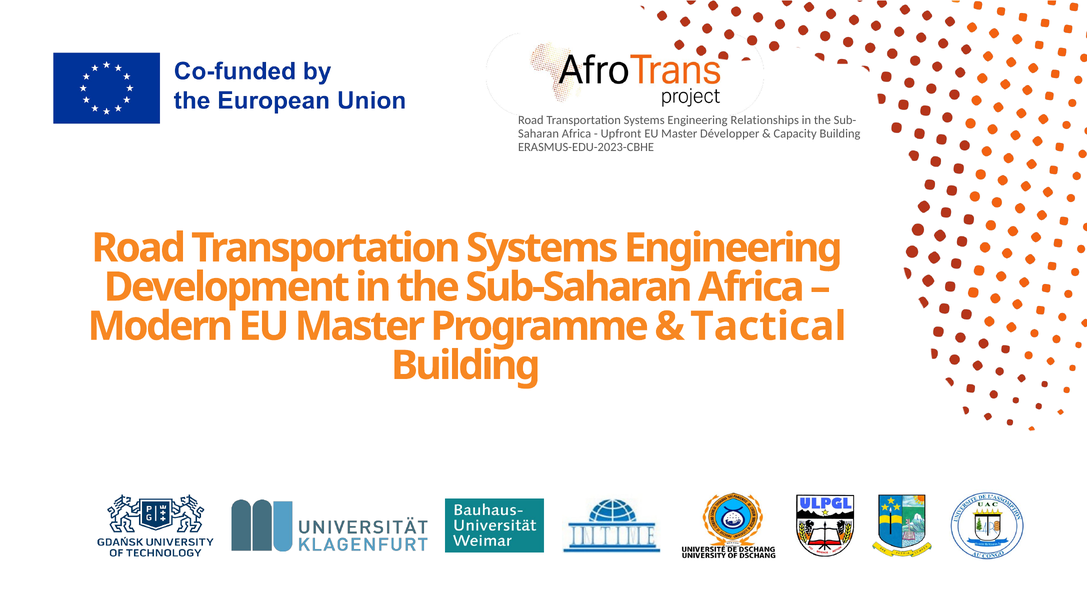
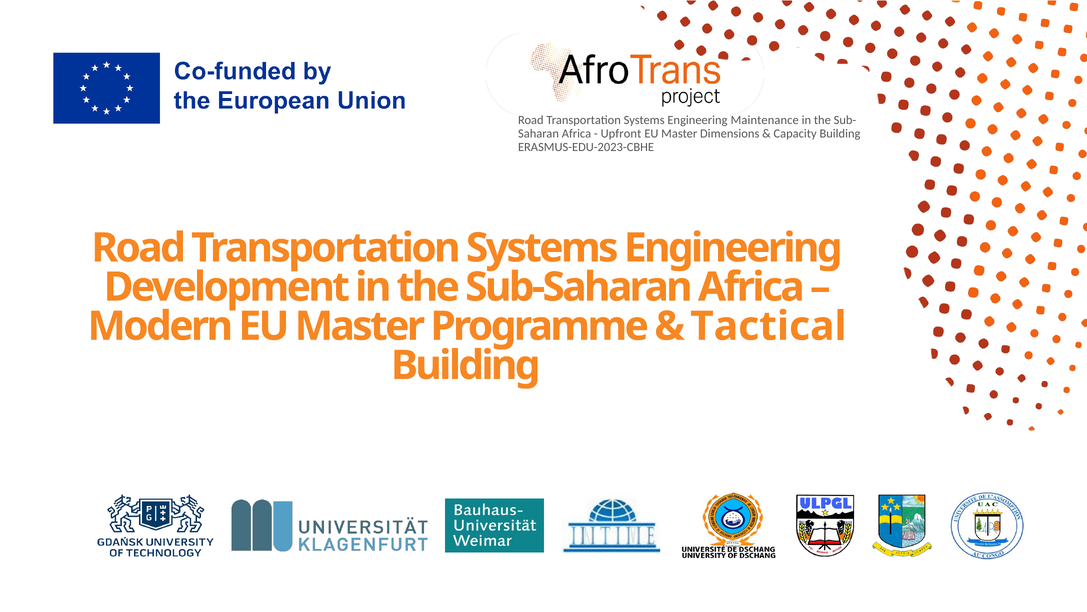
Relationships: Relationships -> Maintenance (765, 120)
Développer: Développer -> Dimensions (730, 134)
